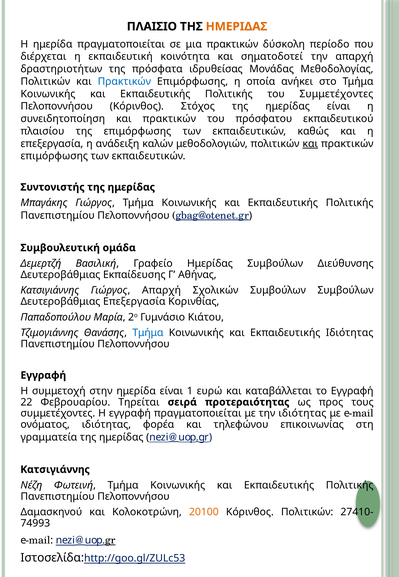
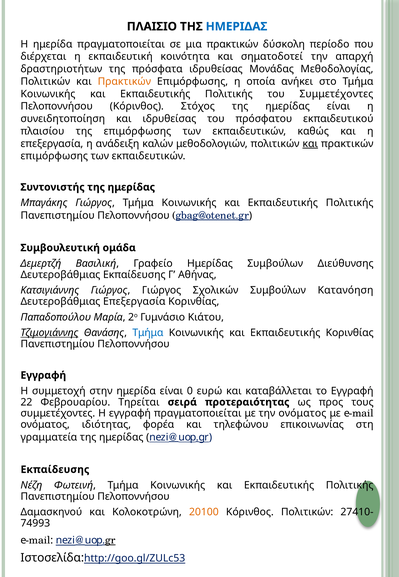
ΗΜΕΡΙΔΑΣ colour: orange -> blue (236, 26)
Πρακτικών colour: blue -> orange (124, 81)
συνειδητοποίηση και πρακτικών: πρακτικών -> ιδρυθείσας (169, 119)
Γιώργος Απαρχή: Απαρχή -> Γιώργος (162, 290)
Συμβούλων Συμβούλων: Συμβούλων -> Κατανόηση (345, 290)
Τζιμογιάννης underline: none -> present (49, 332)
Εκπαιδευτικής Ιδιότητας: Ιδιότητας -> Κορινθίας (350, 332)
1: 1 -> 0 (190, 390)
την ιδιότητας: ιδιότητας -> ονόματος (302, 413)
Κατσιγιάννης: Κατσιγιάννης -> Εκπαίδευσης (55, 469)
